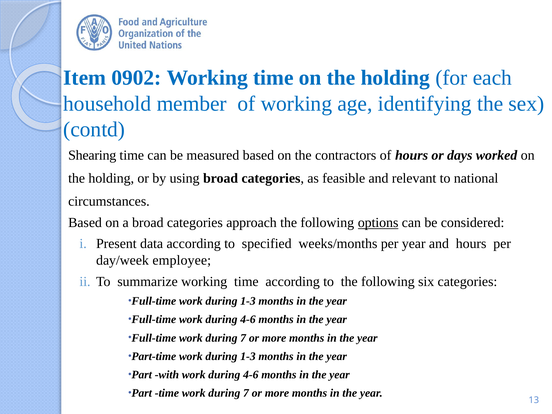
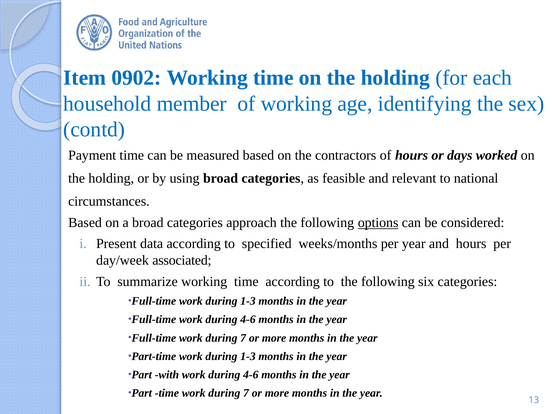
Shearing: Shearing -> Payment (92, 155)
employee: employee -> associated (182, 260)
